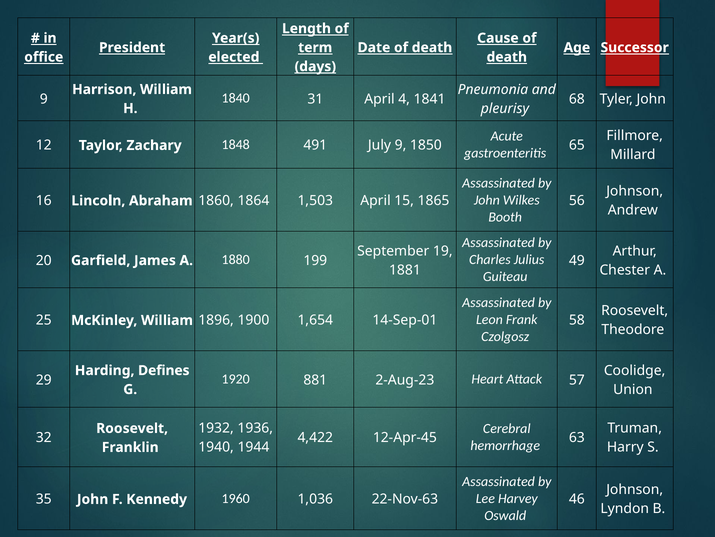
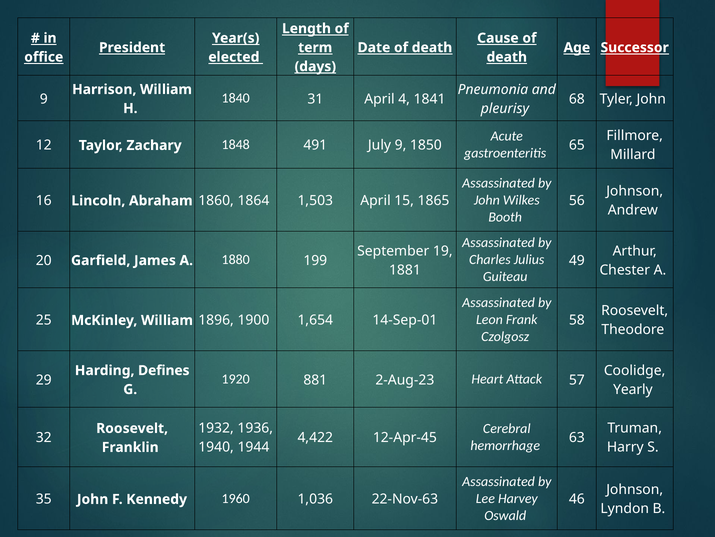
Union: Union -> Yearly (633, 389)
